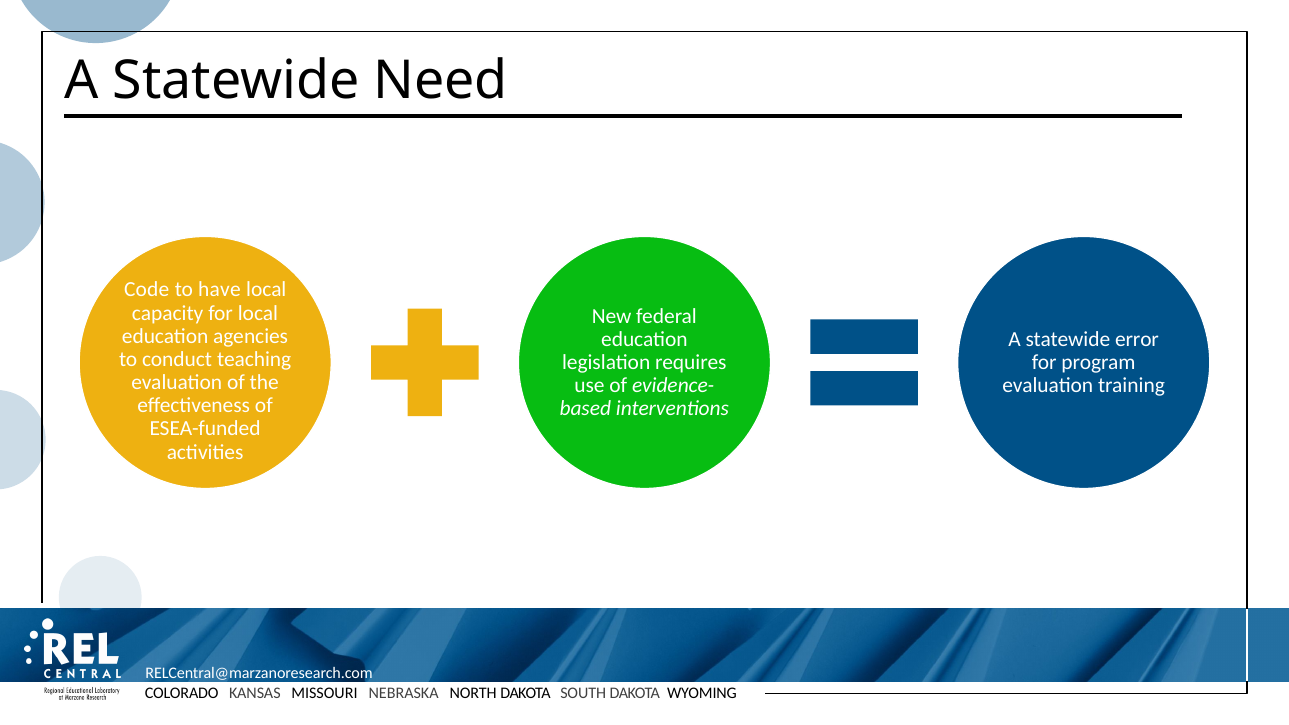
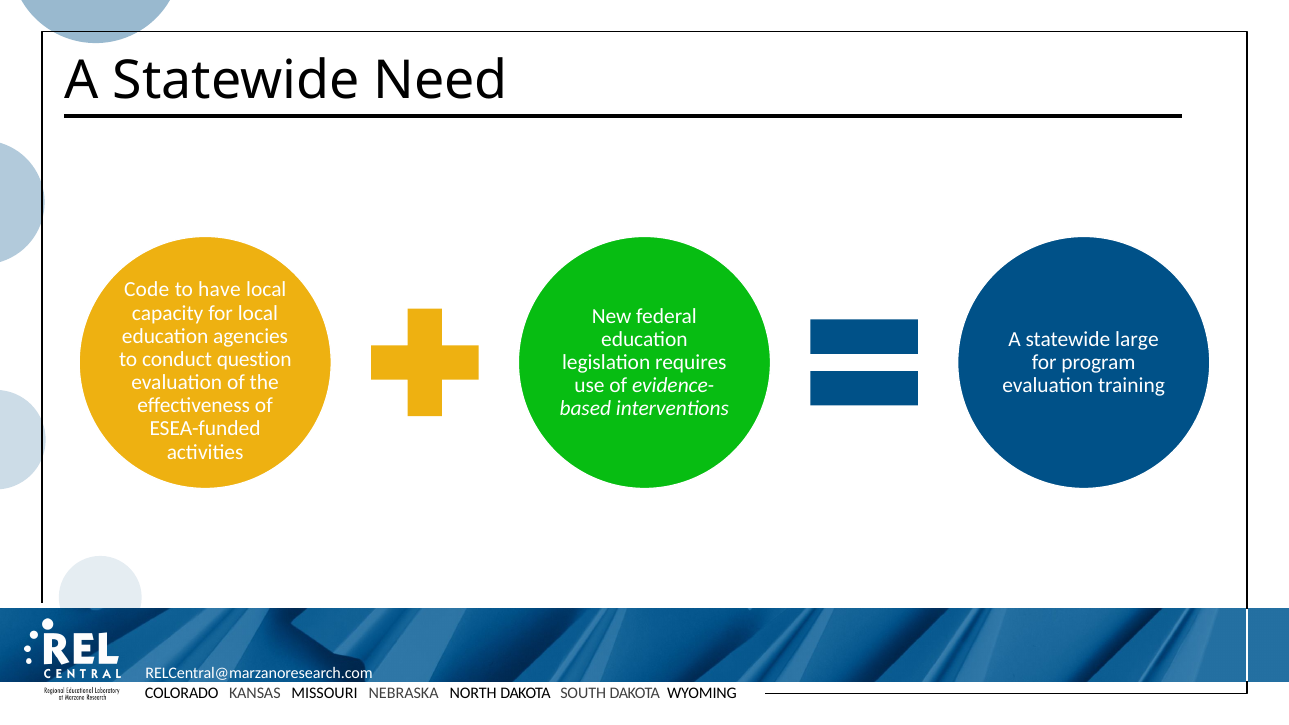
error: error -> large (1137, 339)
teaching: teaching -> question (254, 359)
